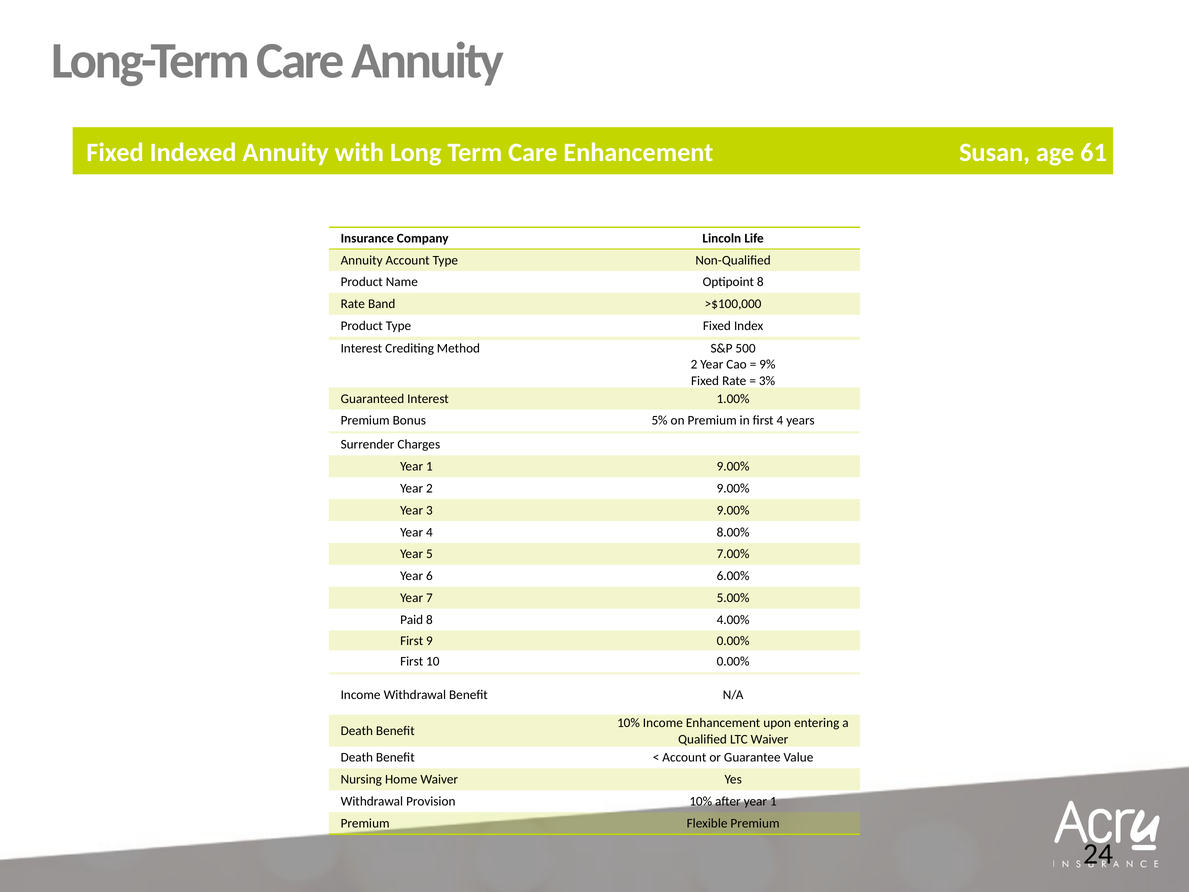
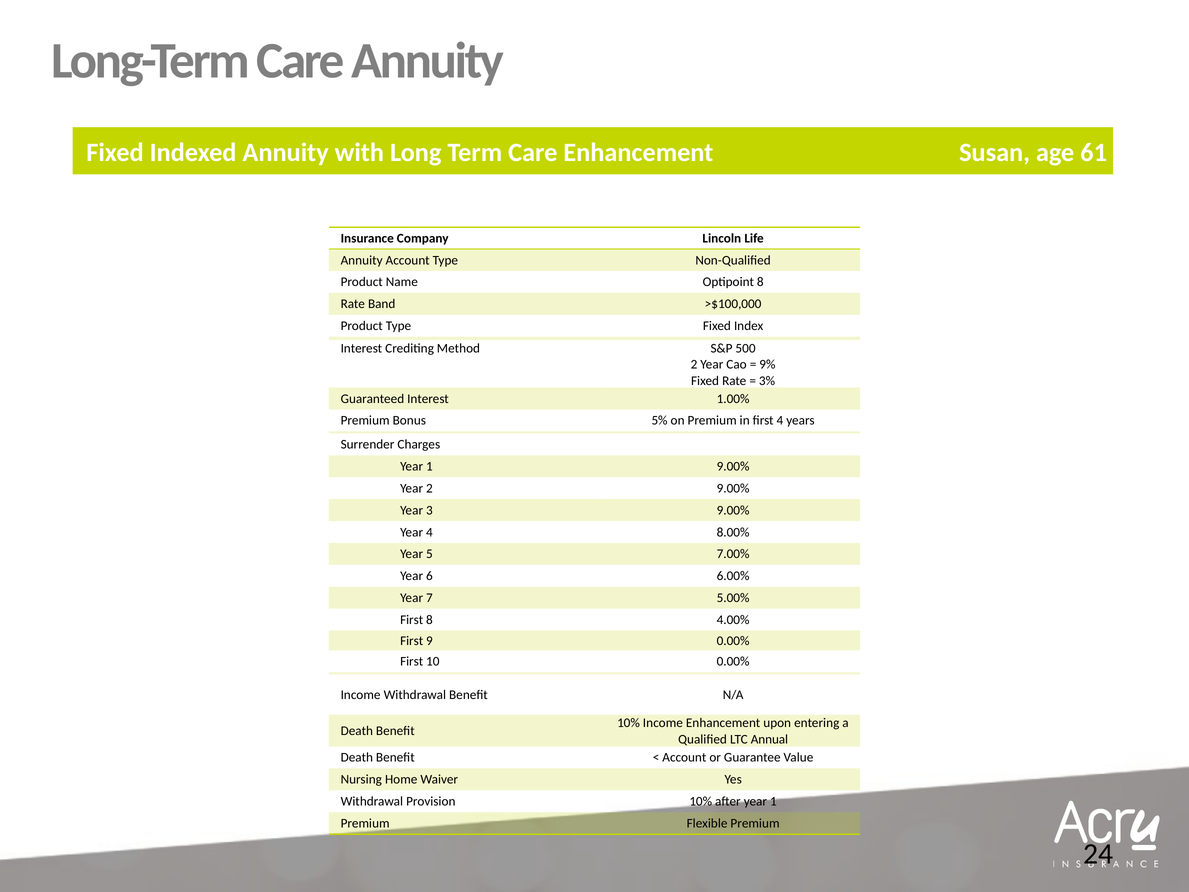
Paid: Paid -> First (412, 620)
LTC Waiver: Waiver -> Annual (769, 739)
